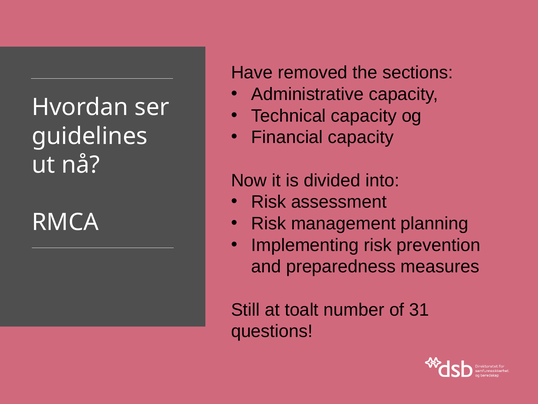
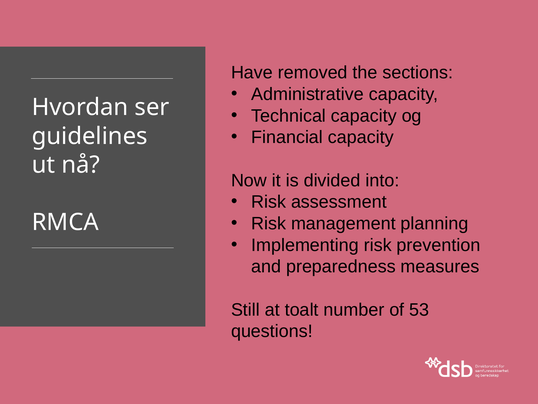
31: 31 -> 53 (419, 309)
